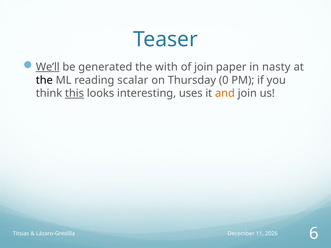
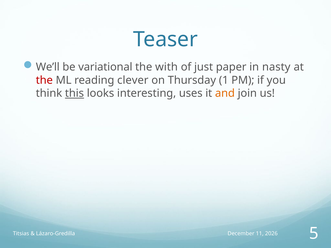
We’ll underline: present -> none (48, 67)
generated: generated -> variational (105, 67)
of join: join -> just (204, 67)
the colour: black -> red (44, 80)
scalar: scalar -> clever (133, 80)
0: 0 -> 1 (224, 80)
6: 6 -> 5 (314, 234)
